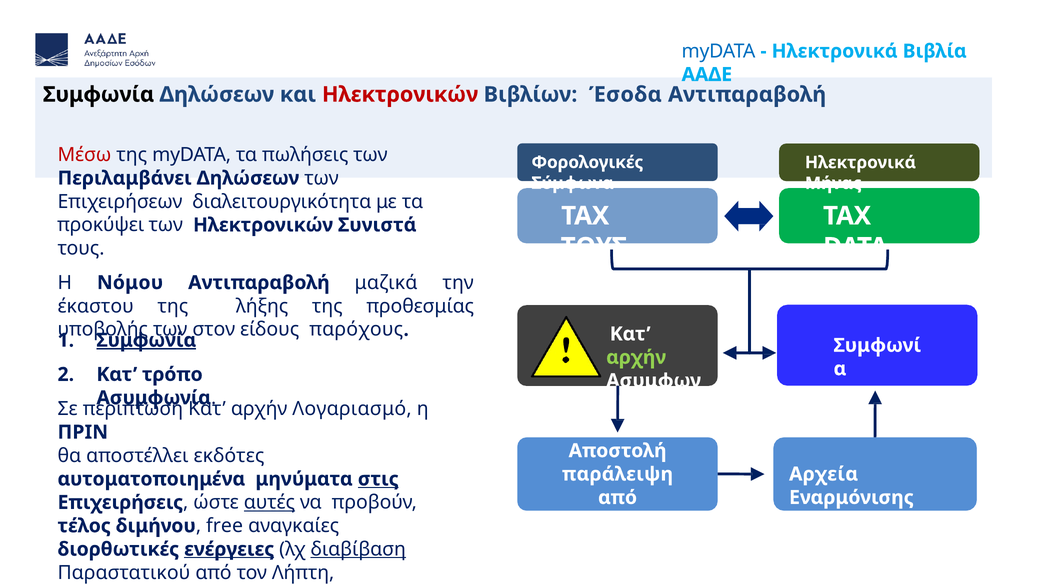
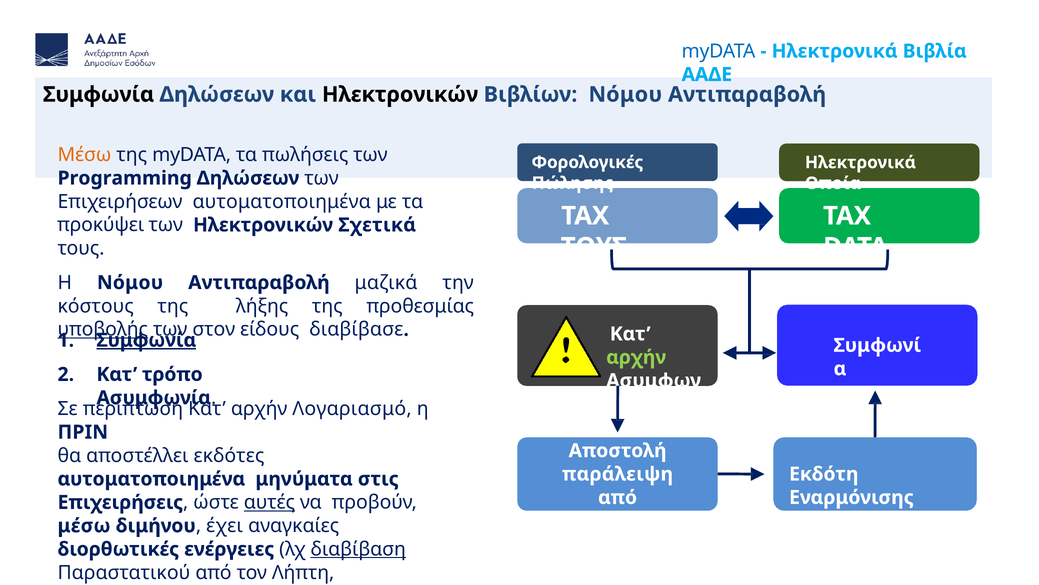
Ηλεκτρονικών colour: red -> black (400, 94)
Βιβλίων Έσοδα: Έσοδα -> Νόμου (625, 94)
Μέσω colour: red -> orange (84, 155)
Περιλαμβάνει: Περιλαμβάνει -> Programming (125, 178)
Σύμφωνα: Σύμφωνα -> Πώλησης (572, 183)
Μήνας: Μήνας -> Οποία (833, 183)
Επιχειρήσεων διαλειτουργικότητα: διαλειτουργικότητα -> αυτοματοποιημένα (282, 201)
Συνιστά: Συνιστά -> Σχετικά (377, 225)
έκαστου: έκαστου -> κόστους (96, 306)
υποβολής underline: none -> present (103, 329)
παρόχους: παρόχους -> διαβίβασε (356, 329)
Αρχεία: Αρχεία -> Εκδότη (824, 474)
στις underline: present -> none (378, 479)
τέλος: τέλος -> μέσω (84, 525)
free: free -> έχει (224, 525)
ενέργειες underline: present -> none (229, 549)
